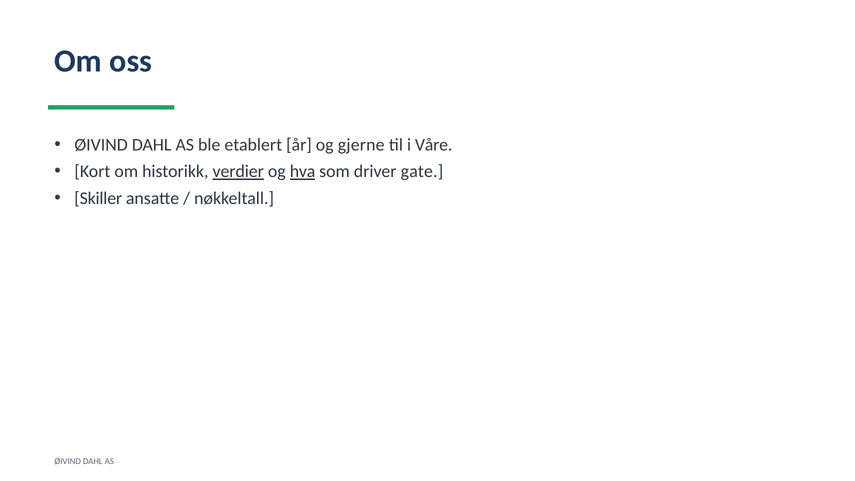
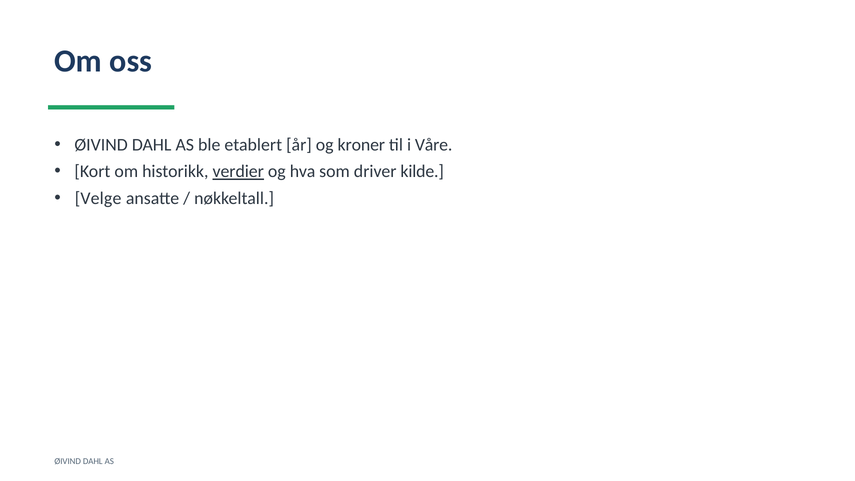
gjerne: gjerne -> kroner (361, 145)
hva underline: present -> none (303, 172)
gate: gate -> kilde (422, 172)
Skiller: Skiller -> Velge (98, 198)
